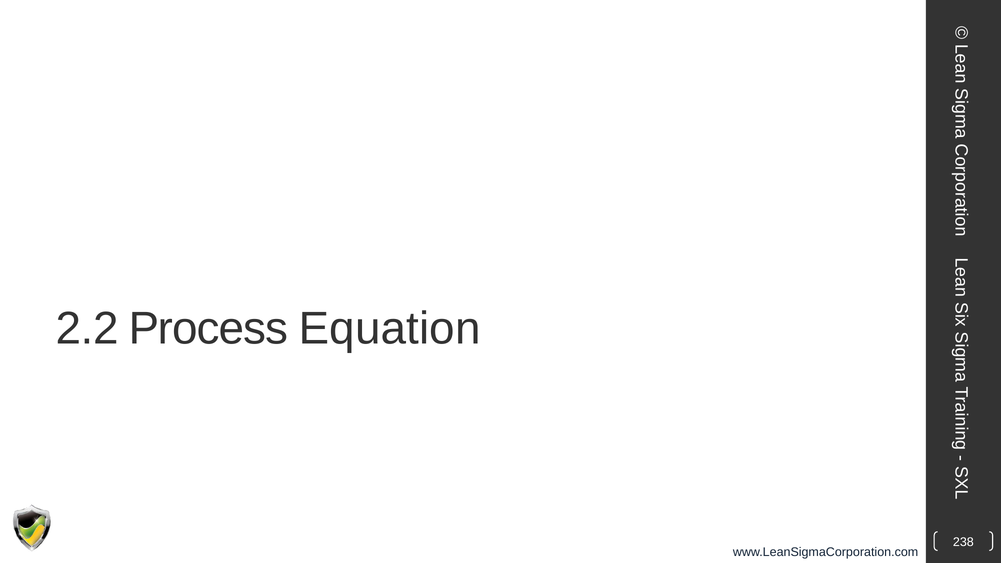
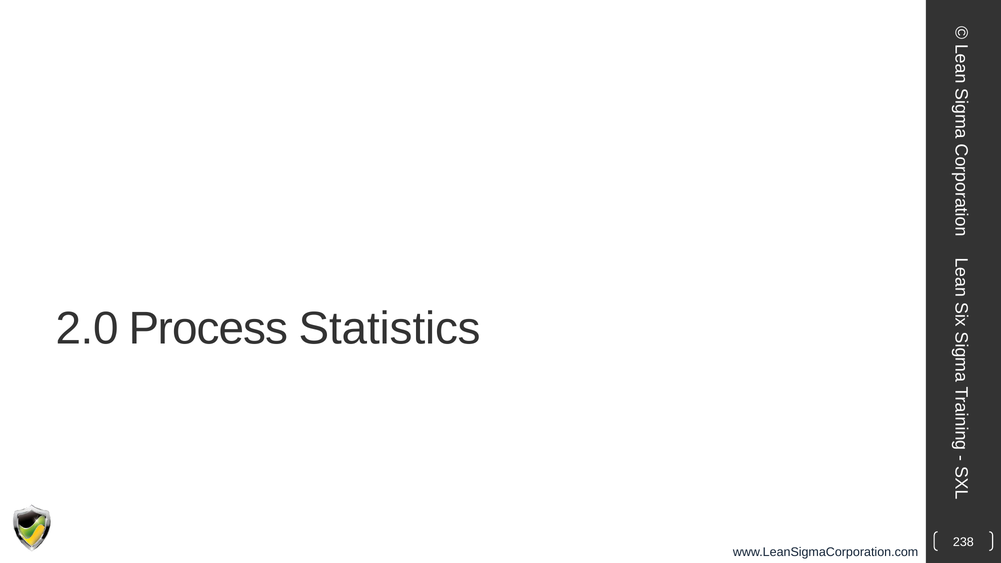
2.2: 2.2 -> 2.0 (87, 329)
Equation: Equation -> Statistics (390, 329)
